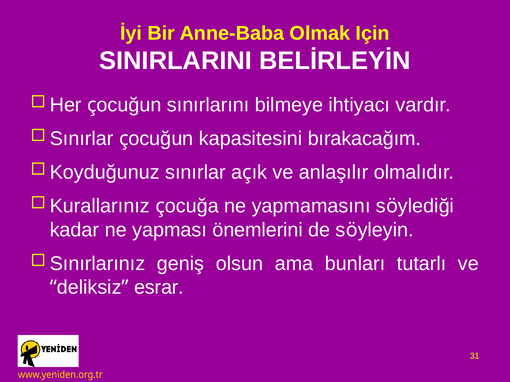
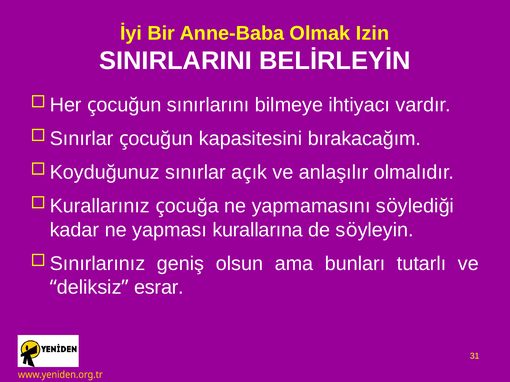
Için: Için -> Izin (373, 33)
önemlerini: önemlerini -> kurallarına (258, 230)
